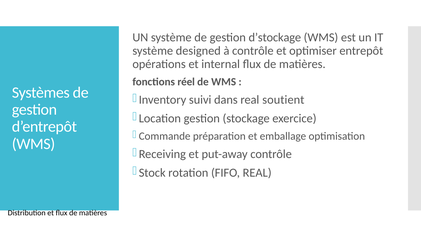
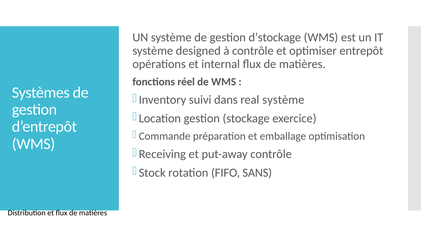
real soutient: soutient -> système (283, 100)
FIFO REAL: REAL -> SANS (257, 173)
